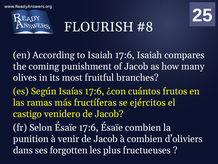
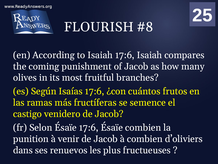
ejércitos: ejércitos -> semence (148, 102)
forgotten: forgotten -> renuevos (69, 150)
